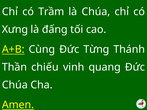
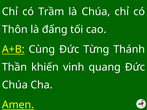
Xưng: Xưng -> Thôn (15, 30)
chiếu: chiếu -> khiến (45, 67)
